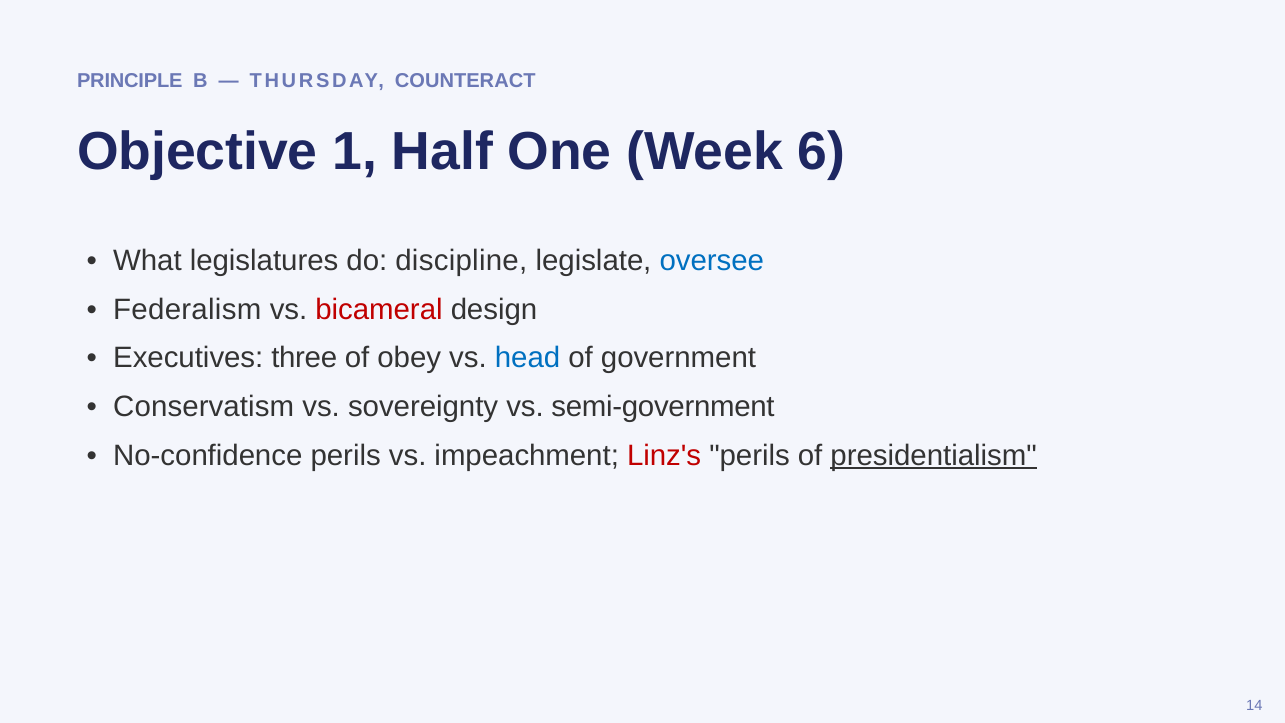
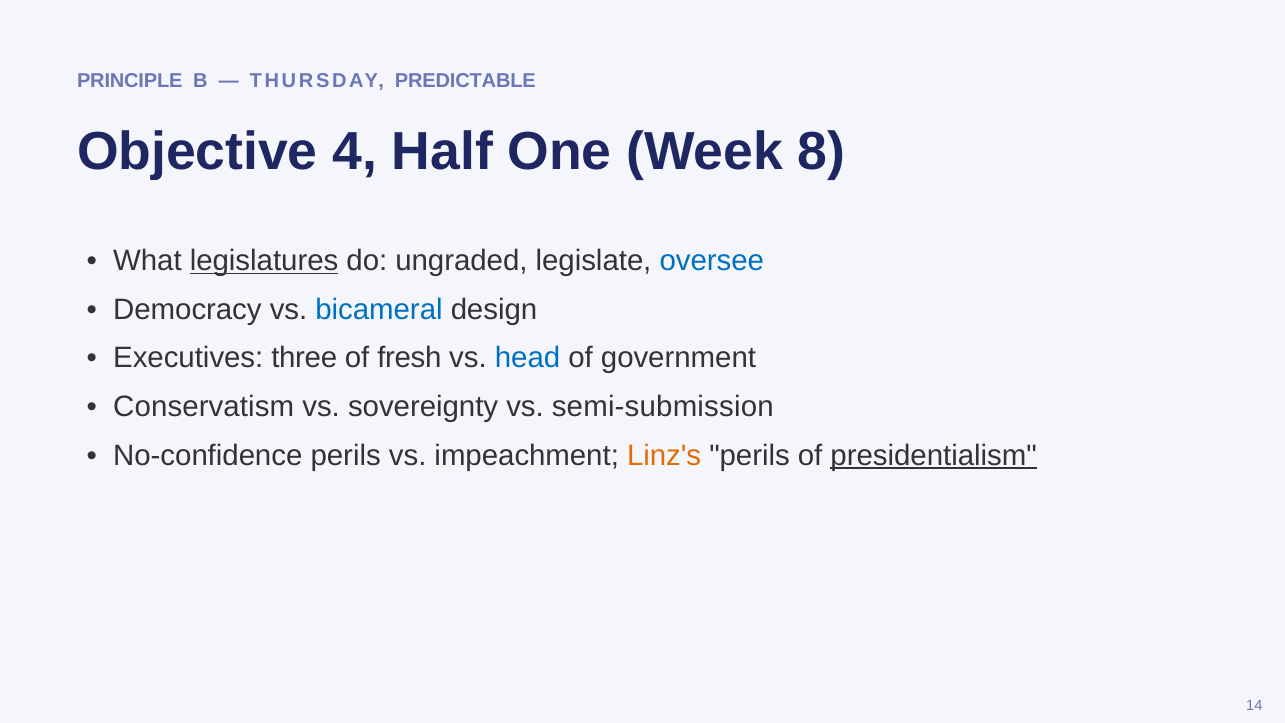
COUNTERACT: COUNTERACT -> PREDICTABLE (465, 81)
1: 1 -> 4 (355, 152)
6: 6 -> 8 (822, 152)
legislatures underline: none -> present (264, 261)
discipline: discipline -> ungraded (461, 261)
Federalism: Federalism -> Democracy (187, 309)
bicameral colour: red -> blue (379, 309)
obey: obey -> fresh (409, 358)
semi-government: semi-government -> semi-submission (663, 407)
Linz's colour: red -> orange (664, 456)
